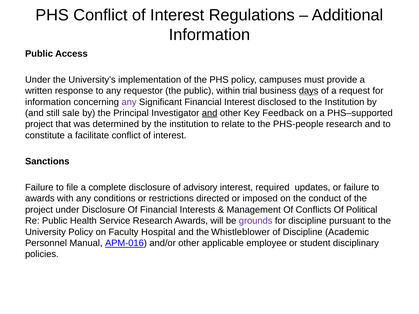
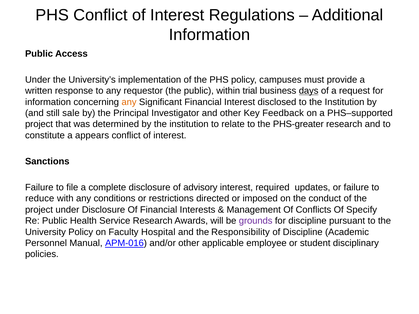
any colour: purple -> orange (129, 102)
and underline: present -> none (210, 113)
PHS-people: PHS-people -> PHS-greater (298, 124)
facilitate: facilitate -> appears (92, 135)
awards: awards -> reduce (40, 199)
Political: Political -> Specify (362, 210)
Whistleblower: Whistleblower -> Responsibility (241, 232)
